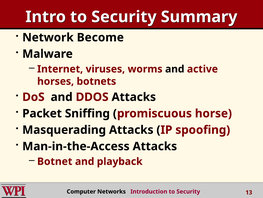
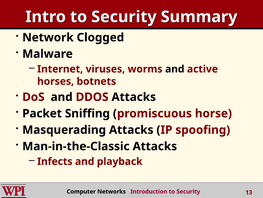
Become: Become -> Clogged (100, 37)
Man-in-the-Access: Man-in-the-Access -> Man-in-the-Classic (76, 146)
Botnet: Botnet -> Infects (55, 161)
